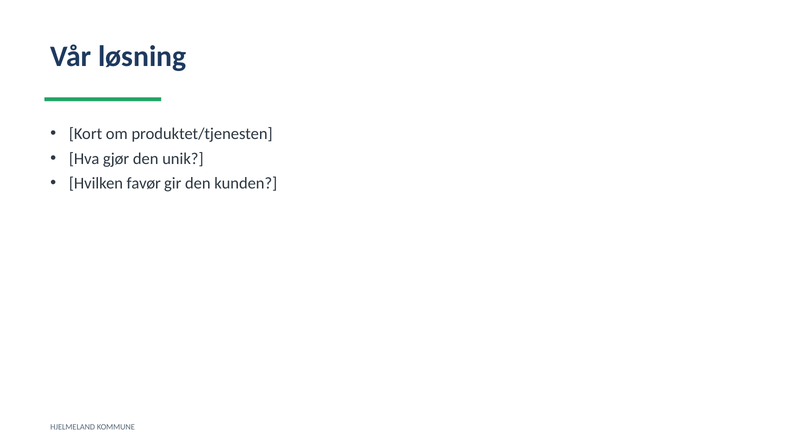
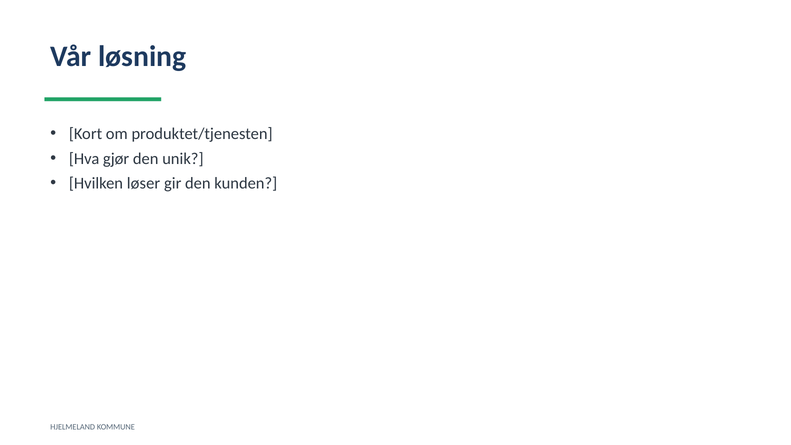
favør: favør -> løser (144, 183)
